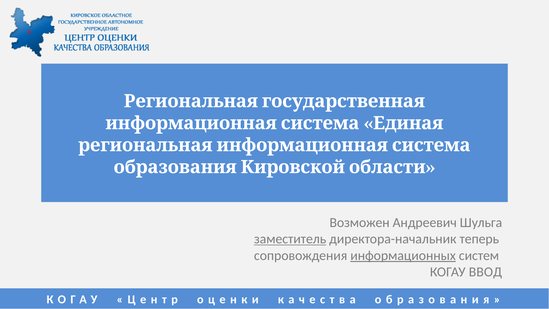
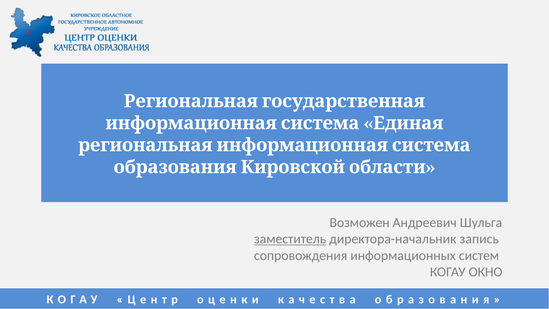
теперь: теперь -> запись (479, 239)
информационных underline: present -> none (403, 255)
ВВОД: ВВОД -> ОКНО (486, 272)
